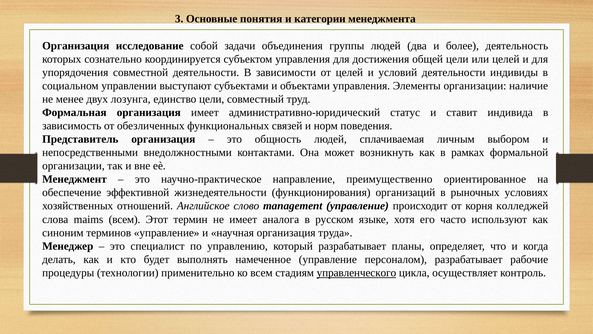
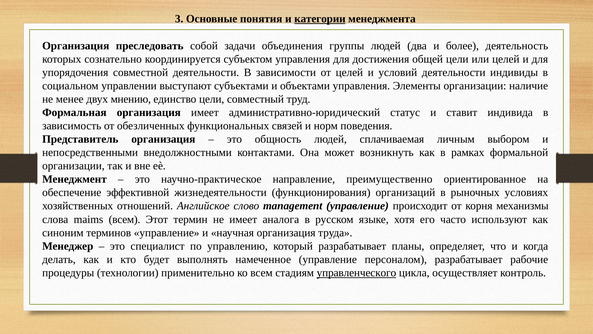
категории underline: none -> present (320, 19)
исследование: исследование -> преследовать (150, 46)
лозунга: лозунга -> мнению (131, 99)
колледжей: колледжей -> механизмы (522, 206)
